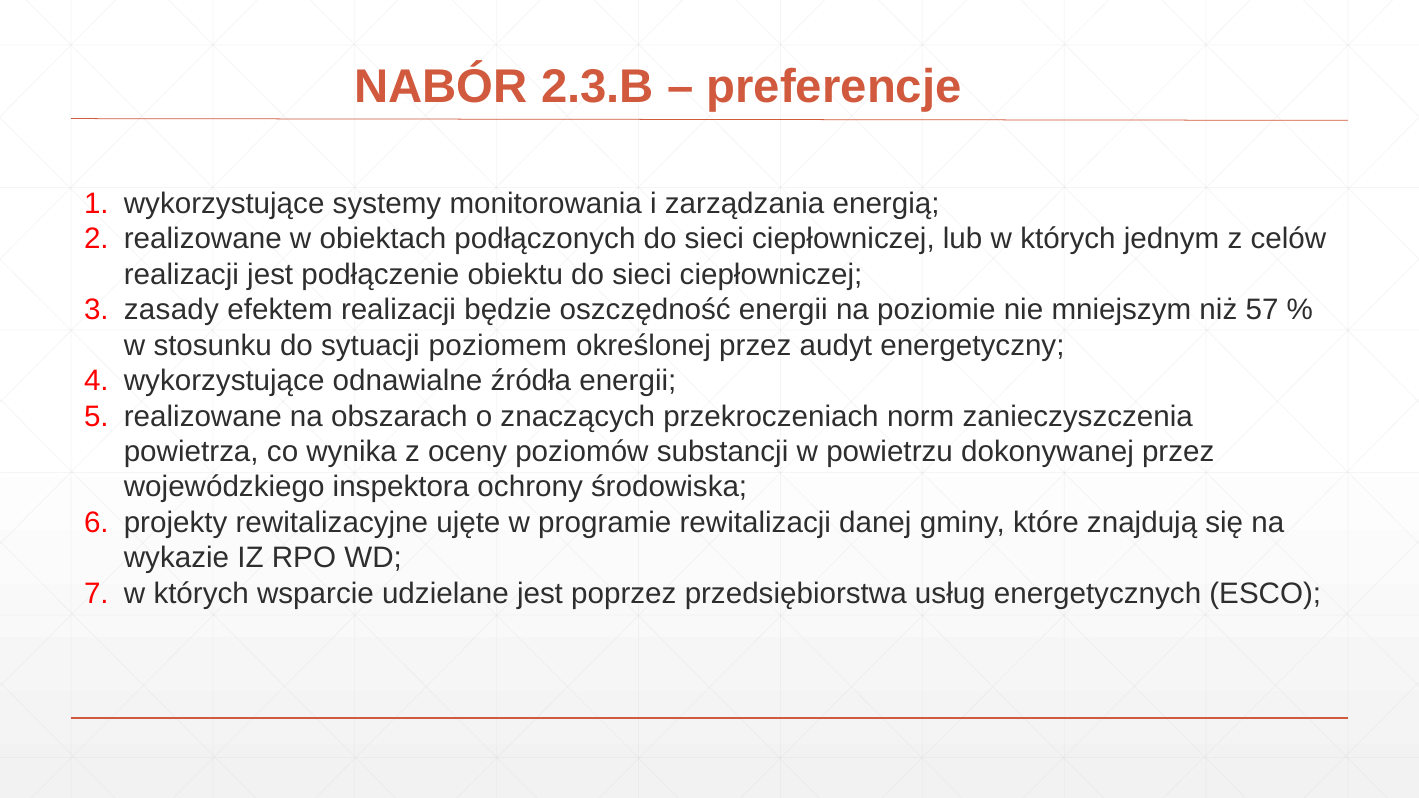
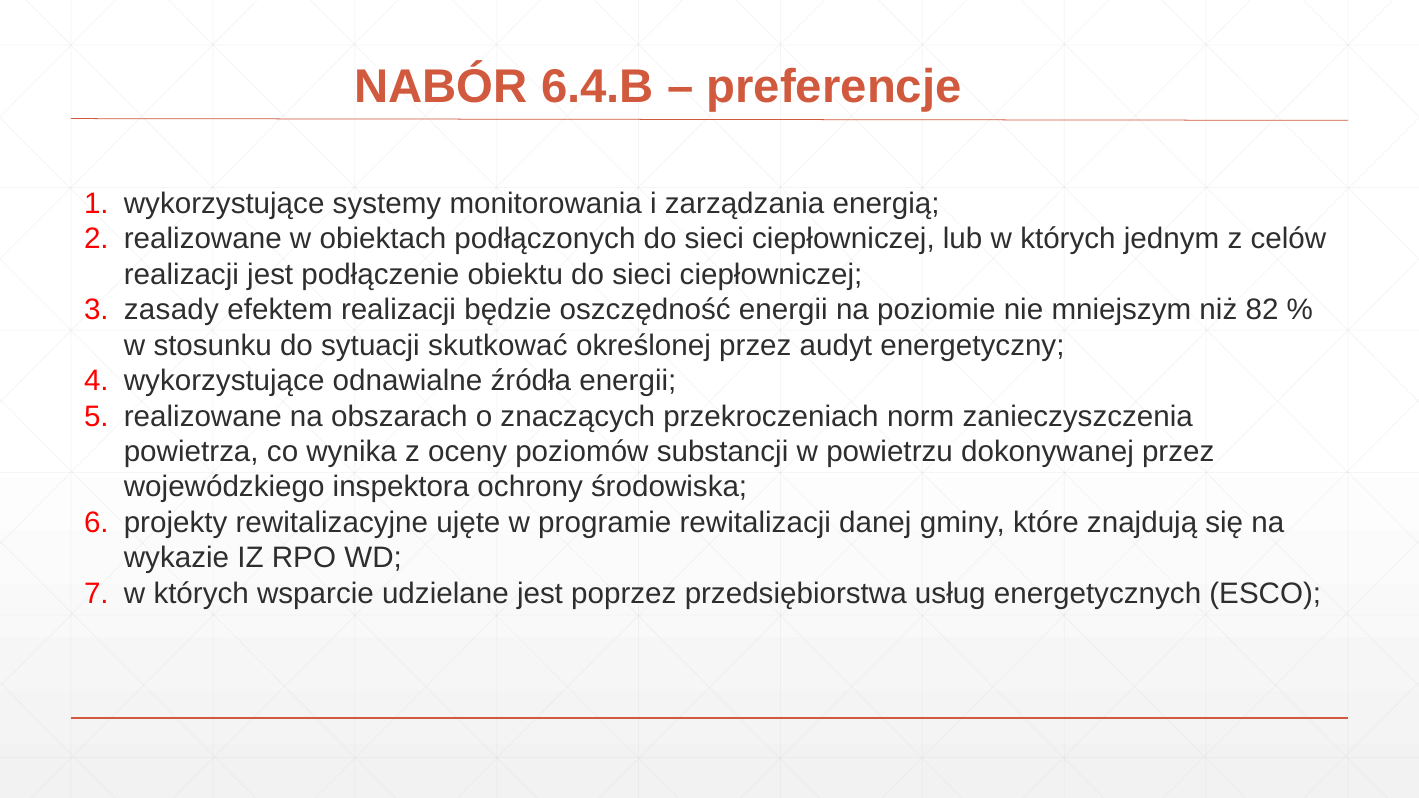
2.3.B: 2.3.B -> 6.4.B (598, 87)
57: 57 -> 82 (1262, 310)
poziomem: poziomem -> skutkować (498, 345)
